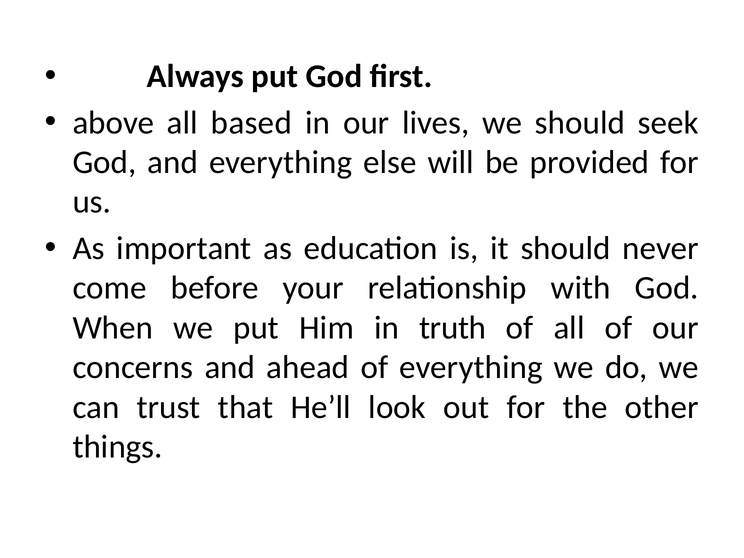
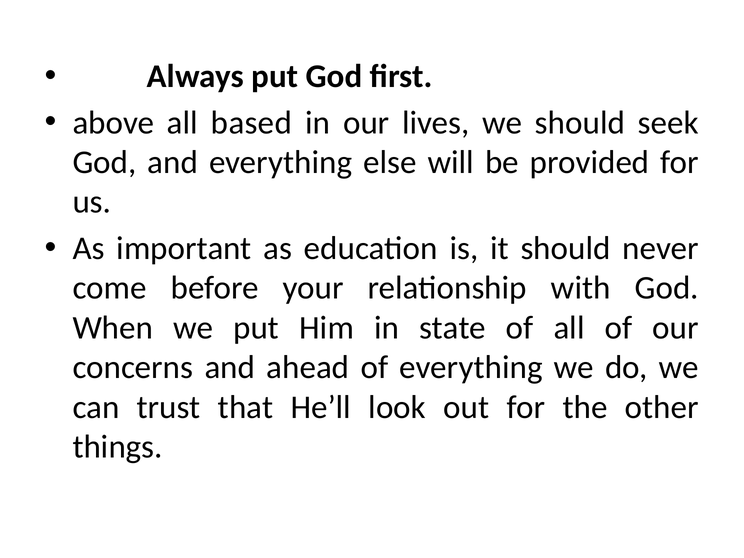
truth: truth -> state (453, 328)
